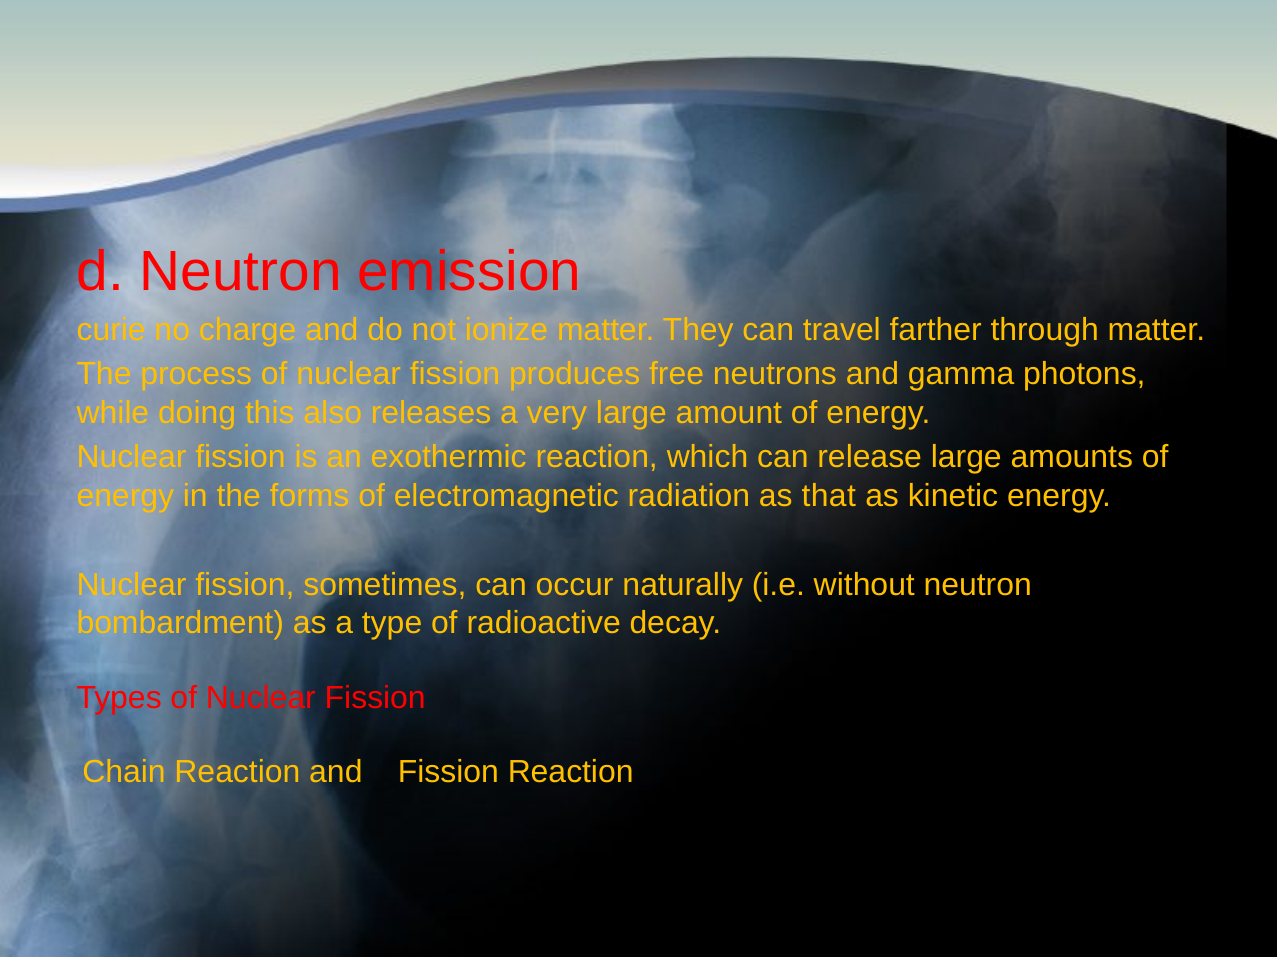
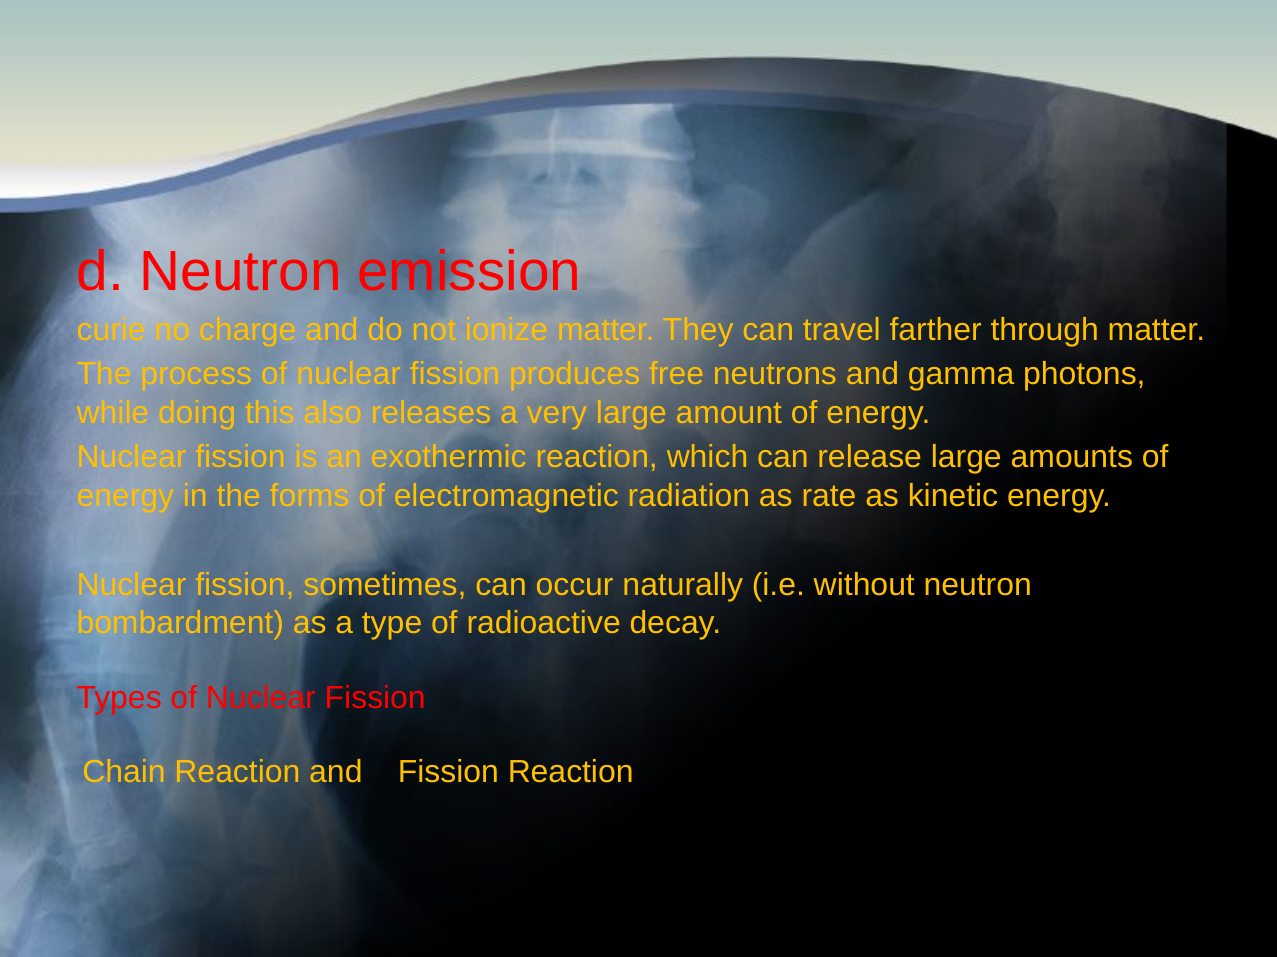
that: that -> rate (829, 496)
